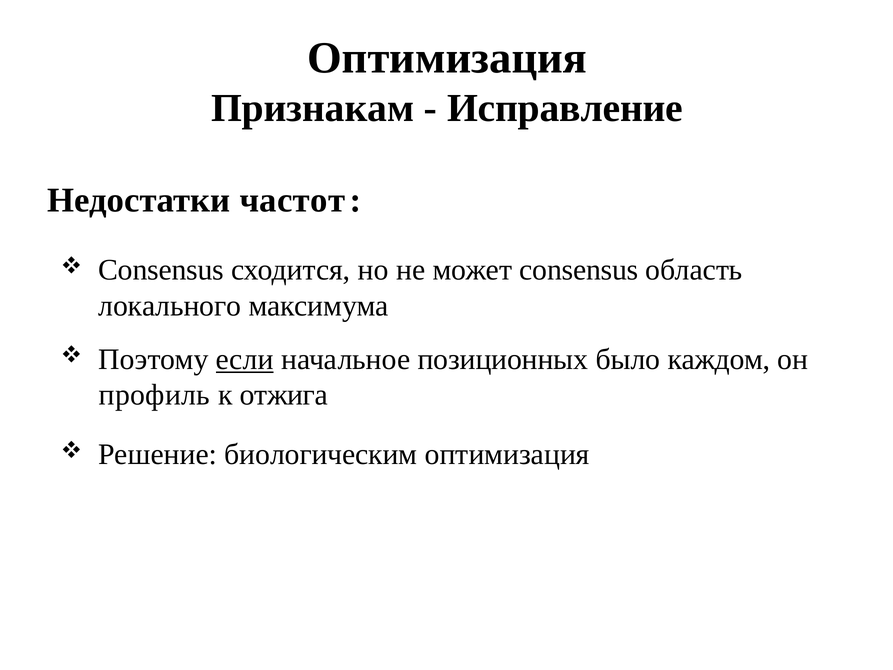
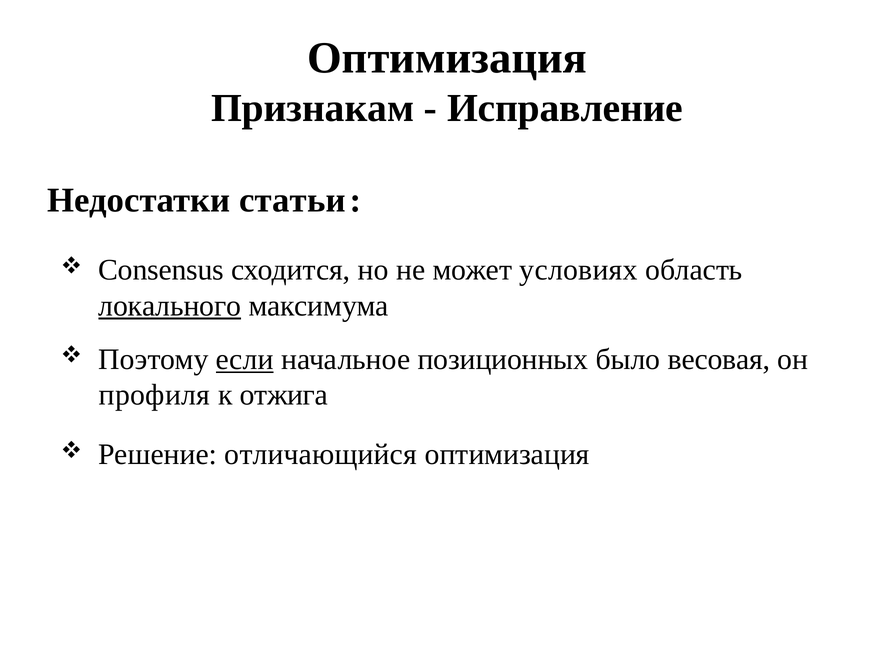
частот: частот -> статьи (292, 200)
может consensus: consensus -> условиях (579, 270)
локального underline: none -> present (170, 306)
каждом: каждом -> весовая (719, 359)
профиль: профиль -> профиля (154, 395)
биологическим: биологическим -> отличающийся (321, 454)
